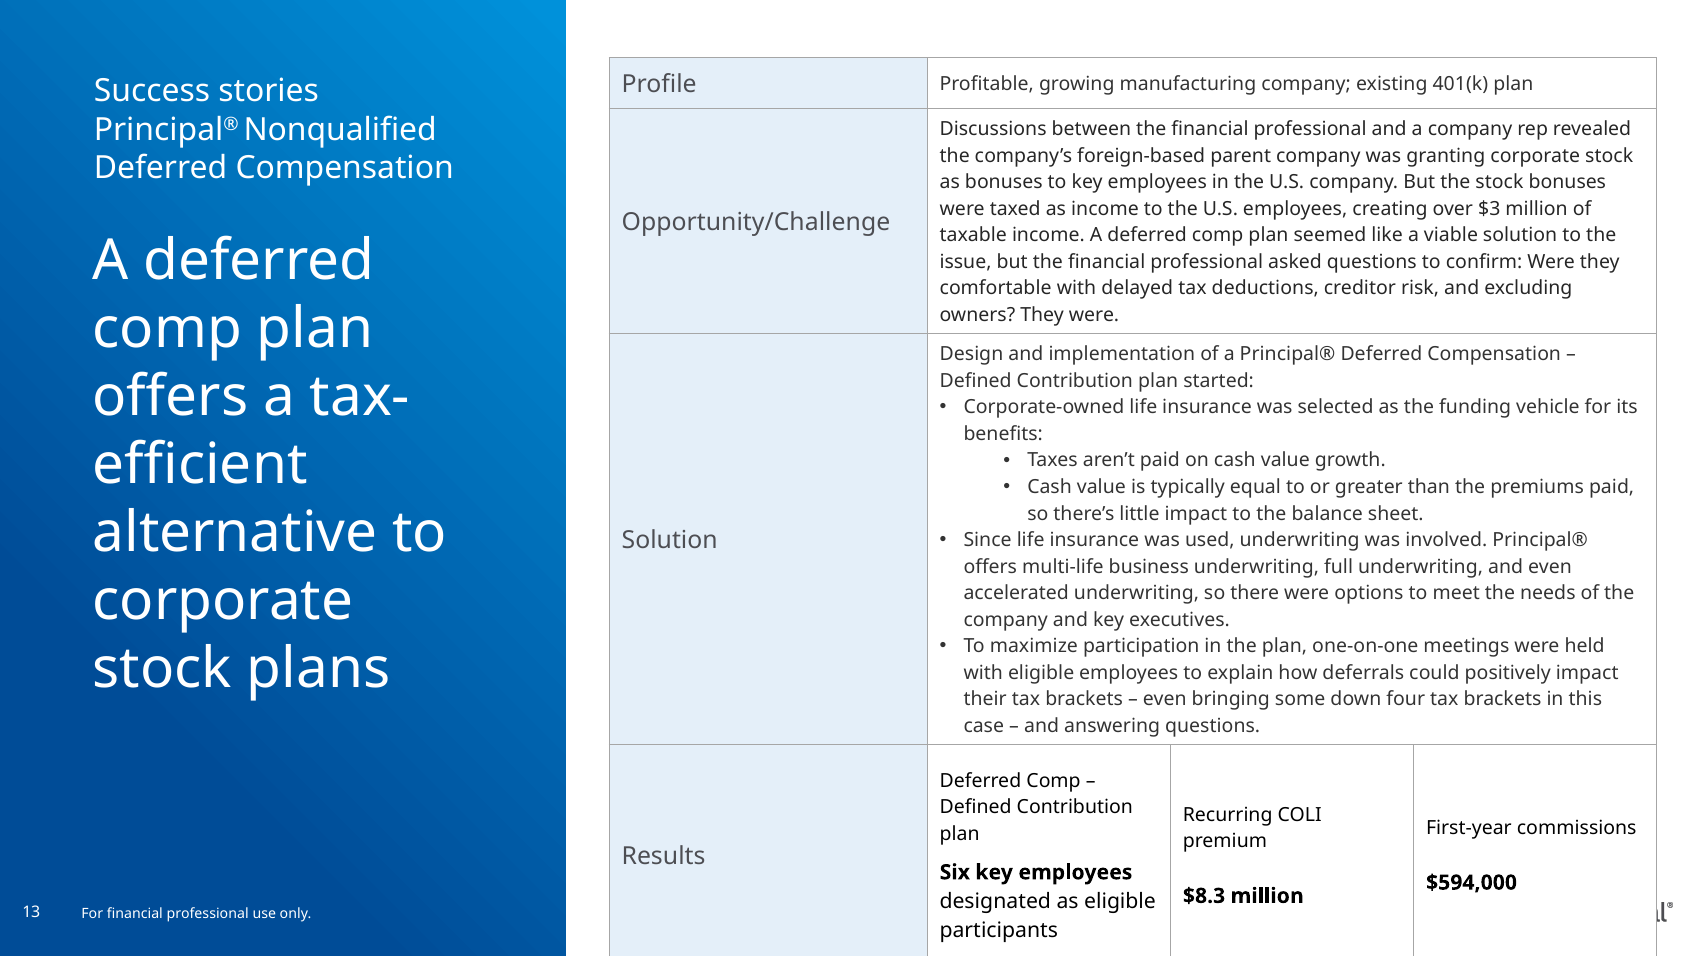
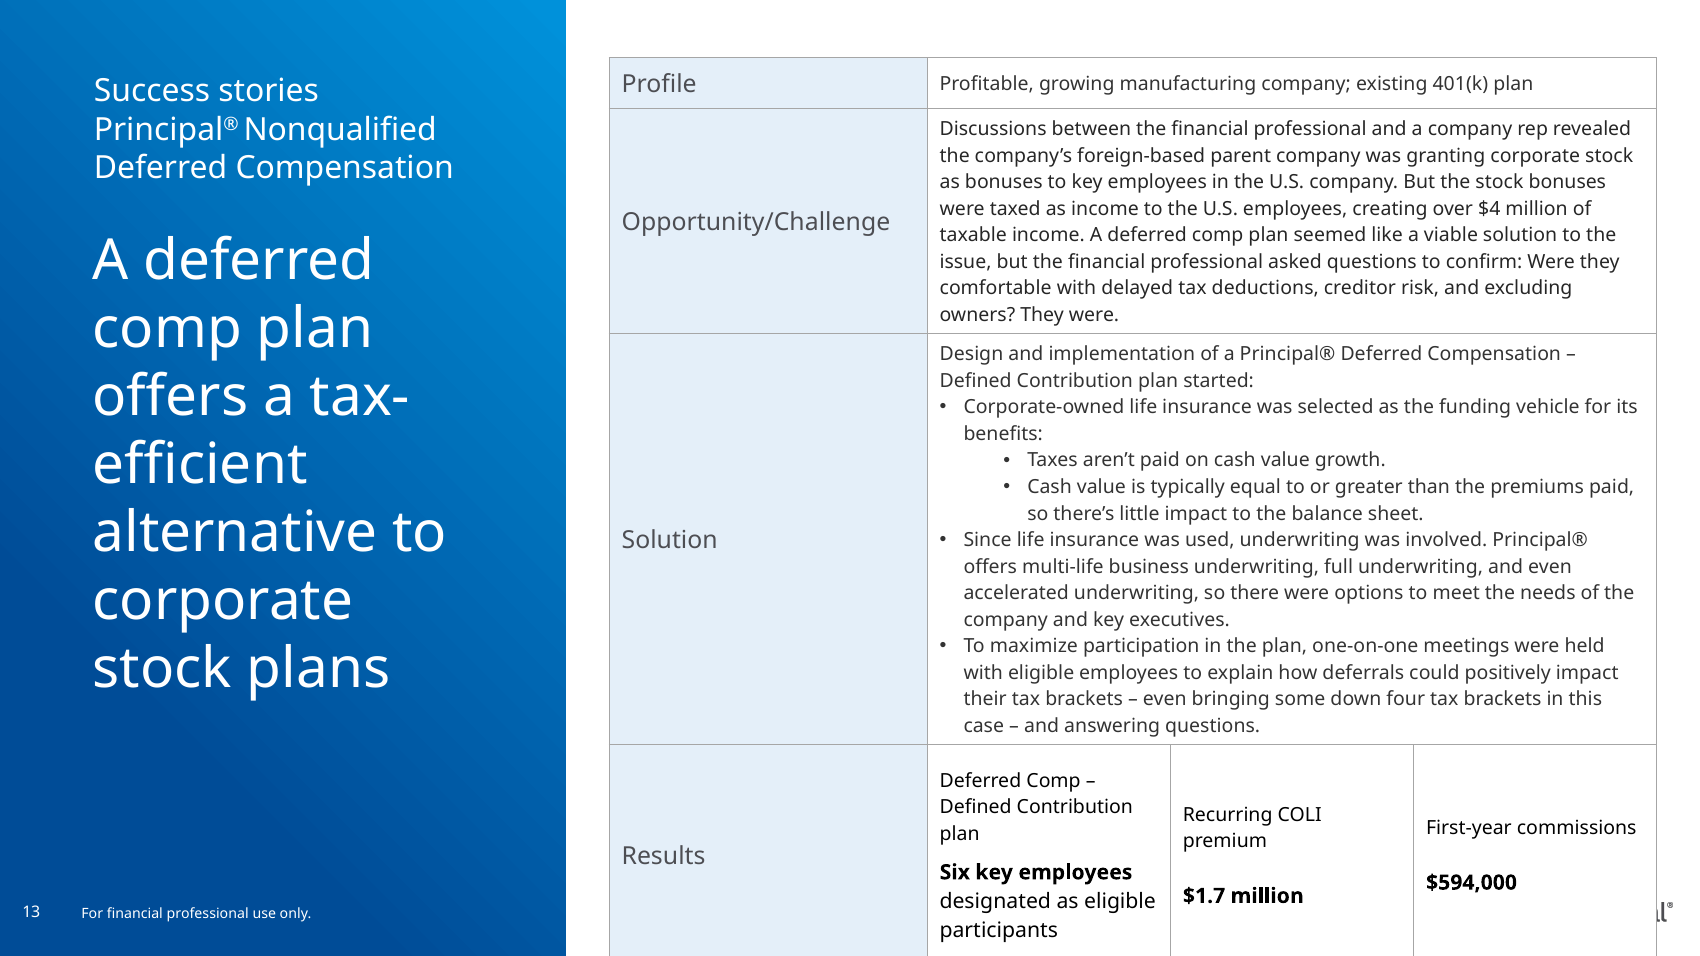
$3: $3 -> $4 (1489, 209)
$8.3: $8.3 -> $1.7 (1204, 896)
